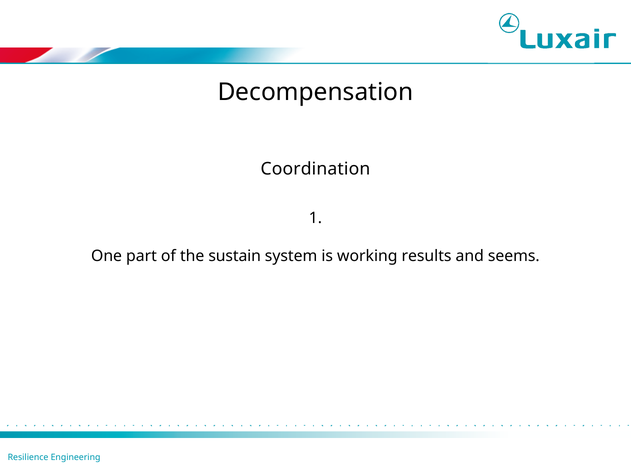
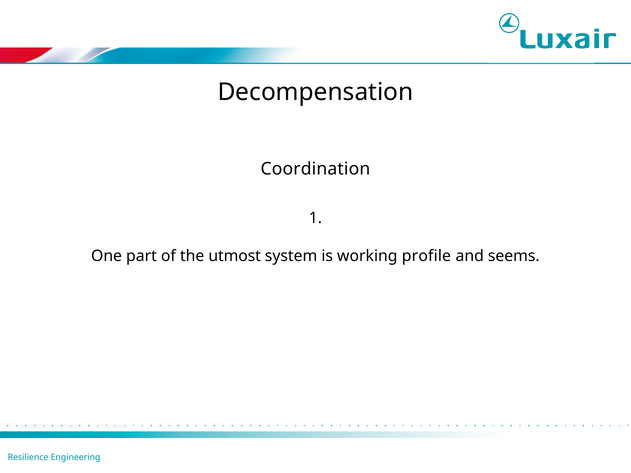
sustain: sustain -> utmost (235, 256)
results: results -> profile (426, 256)
